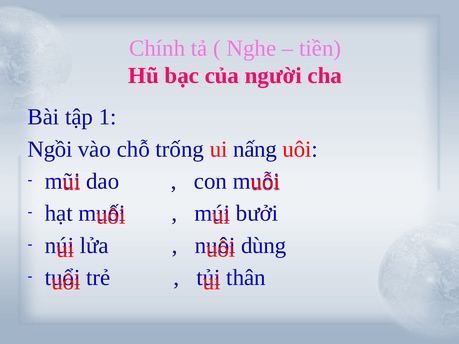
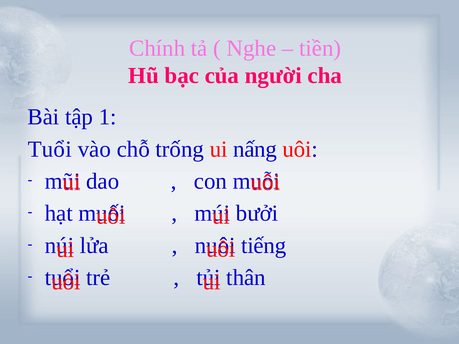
Ngồi: Ngồi -> Tuổi (50, 149)
dùng: dùng -> tiếng (264, 246)
